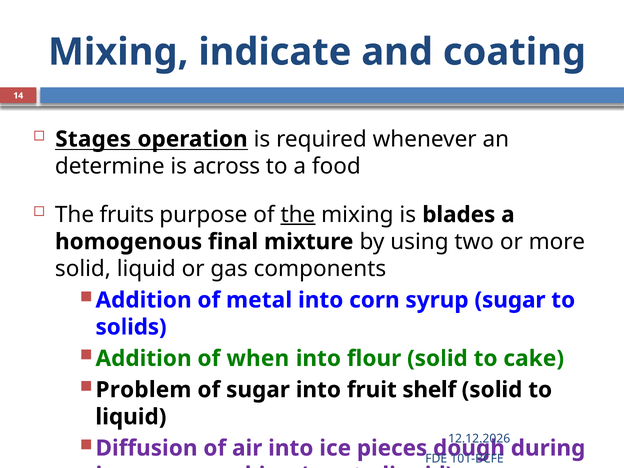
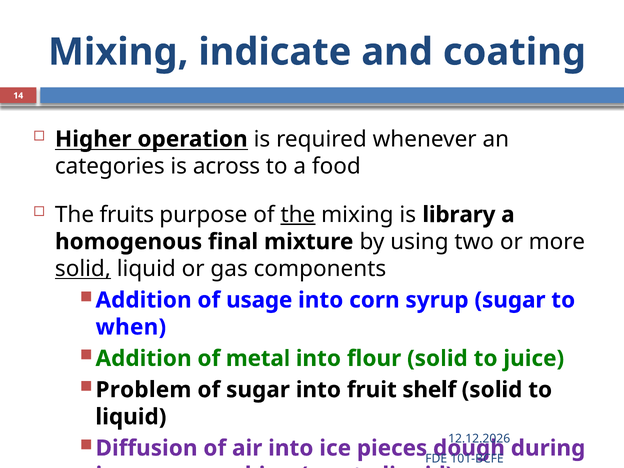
Stages: Stages -> Higher (93, 139)
determine: determine -> categories (110, 166)
blades: blades -> library (459, 215)
solid underline: none -> present (83, 269)
metal: metal -> usage (259, 300)
solids: solids -> when (131, 327)
when: when -> metal (258, 358)
cake: cake -> juice (534, 358)
